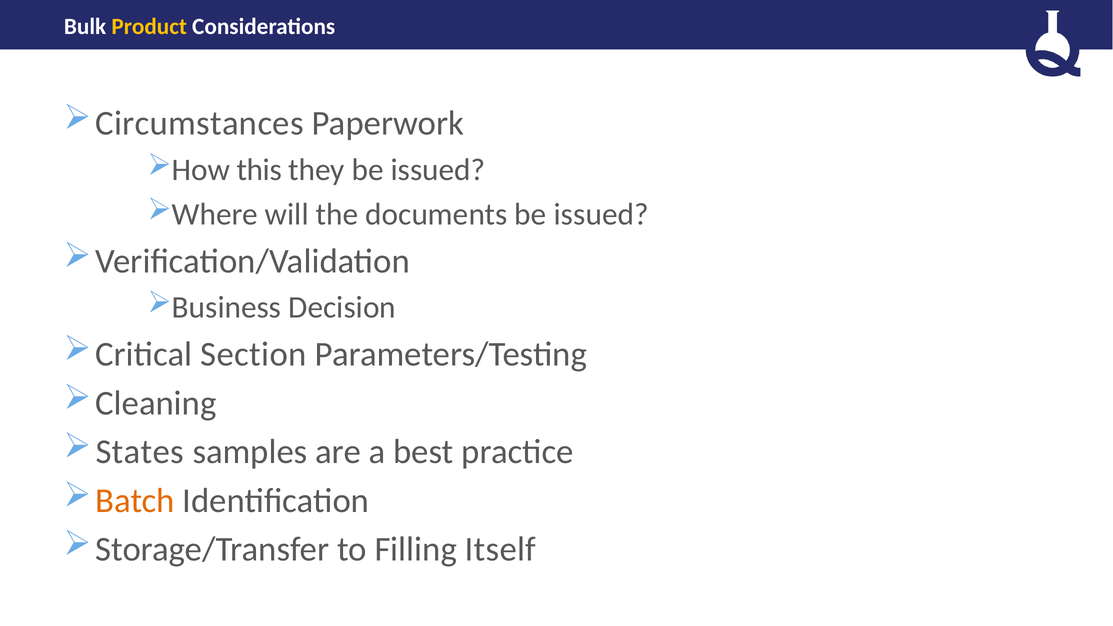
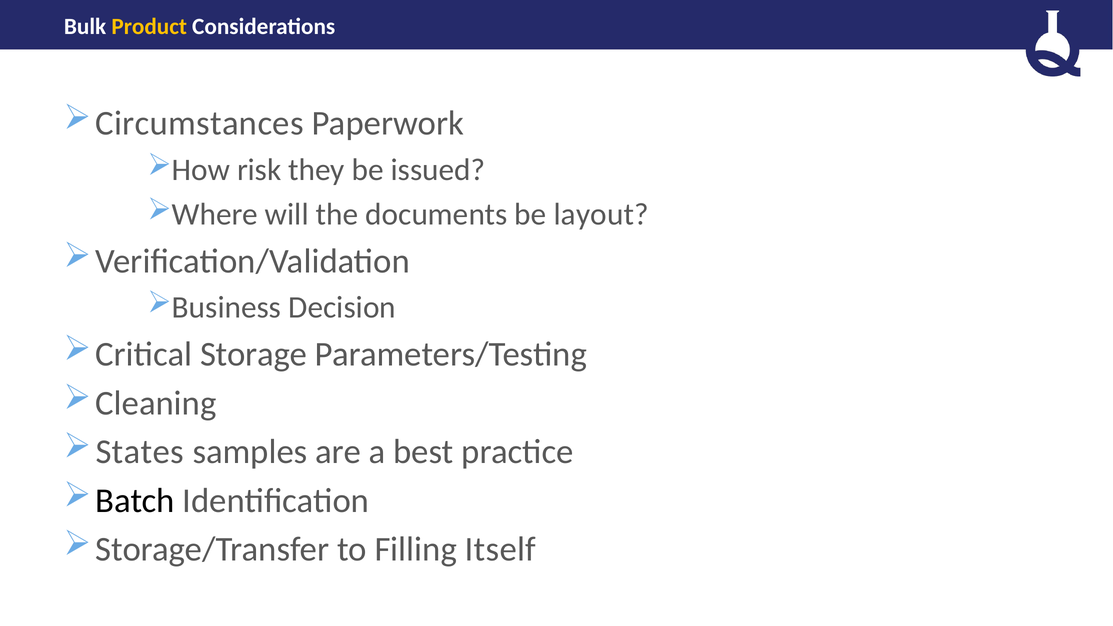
this: this -> risk (259, 170)
documents be issued: issued -> layout (601, 214)
Section: Section -> Storage (254, 355)
Batch colour: orange -> black (135, 501)
